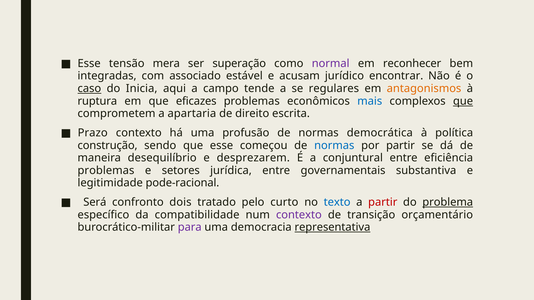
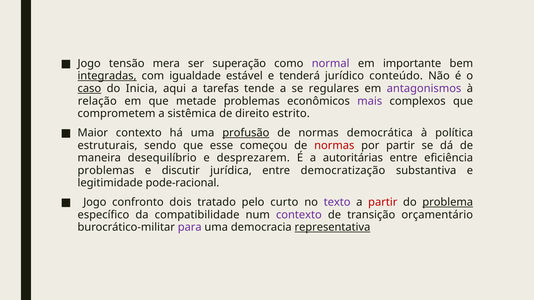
Esse: Esse -> Jogo (89, 64)
reconhecer: reconhecer -> importante (412, 64)
integradas underline: none -> present (107, 76)
associado: associado -> igualdade (195, 76)
acusam: acusam -> tenderá (300, 76)
encontrar: encontrar -> conteúdo (396, 76)
campo: campo -> tarefas (221, 89)
antagonismos colour: orange -> purple (424, 89)
ruptura: ruptura -> relação (97, 101)
eficazes: eficazes -> metade (196, 101)
mais colour: blue -> purple (370, 101)
que underline: present -> none (463, 101)
apartaria: apartaria -> sistêmica (192, 114)
escrita: escrita -> estrito (291, 114)
Prazo: Prazo -> Maior (93, 133)
profusão underline: none -> present (246, 133)
construção: construção -> estruturais (107, 146)
normas colour: blue -> red (334, 146)
conjuntural: conjuntural -> autoritárias (353, 158)
setores: setores -> discutir (181, 171)
governamentais: governamentais -> democratização (343, 171)
Será: Será -> Jogo (95, 202)
texto colour: blue -> purple (337, 202)
